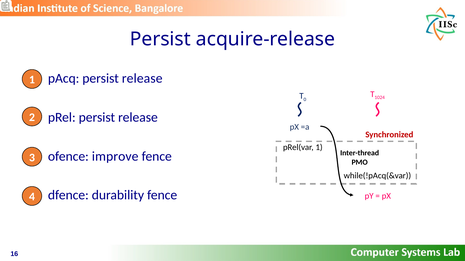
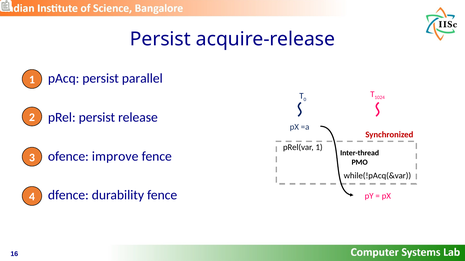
pAcq persist release: release -> parallel (142, 79)
